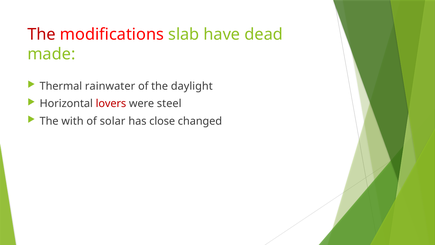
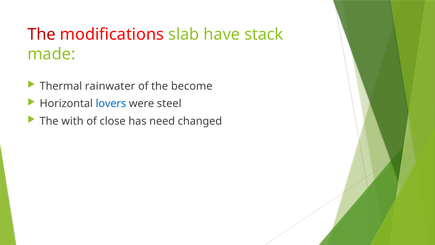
dead: dead -> stack (264, 34)
daylight: daylight -> become (192, 86)
lovers colour: red -> blue (111, 104)
solar: solar -> close (113, 121)
close: close -> need (162, 121)
